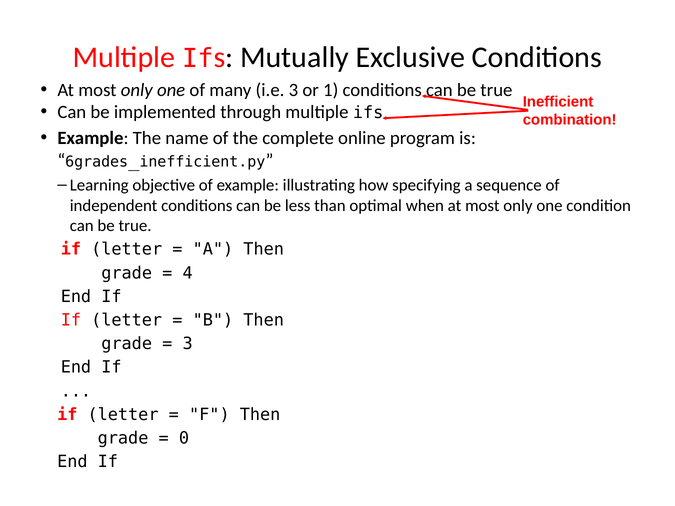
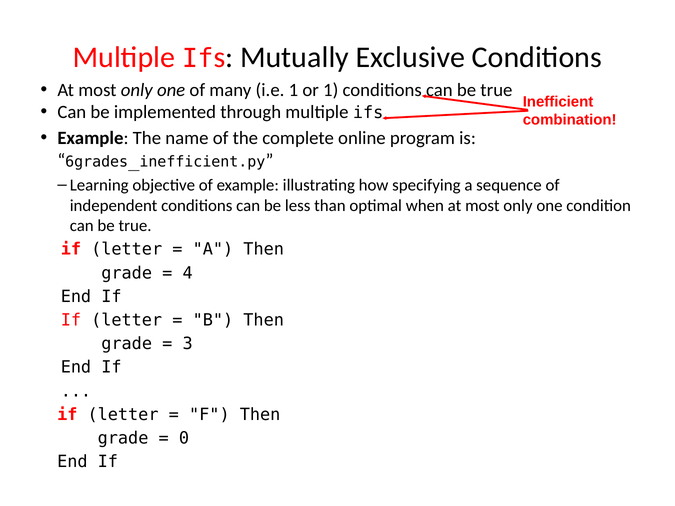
i.e 3: 3 -> 1 (293, 90)
